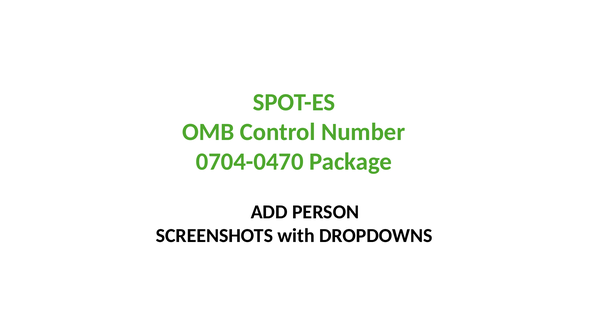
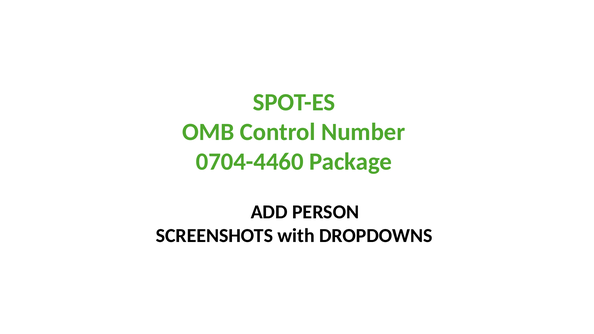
0704-0470: 0704-0470 -> 0704-4460 (250, 162)
